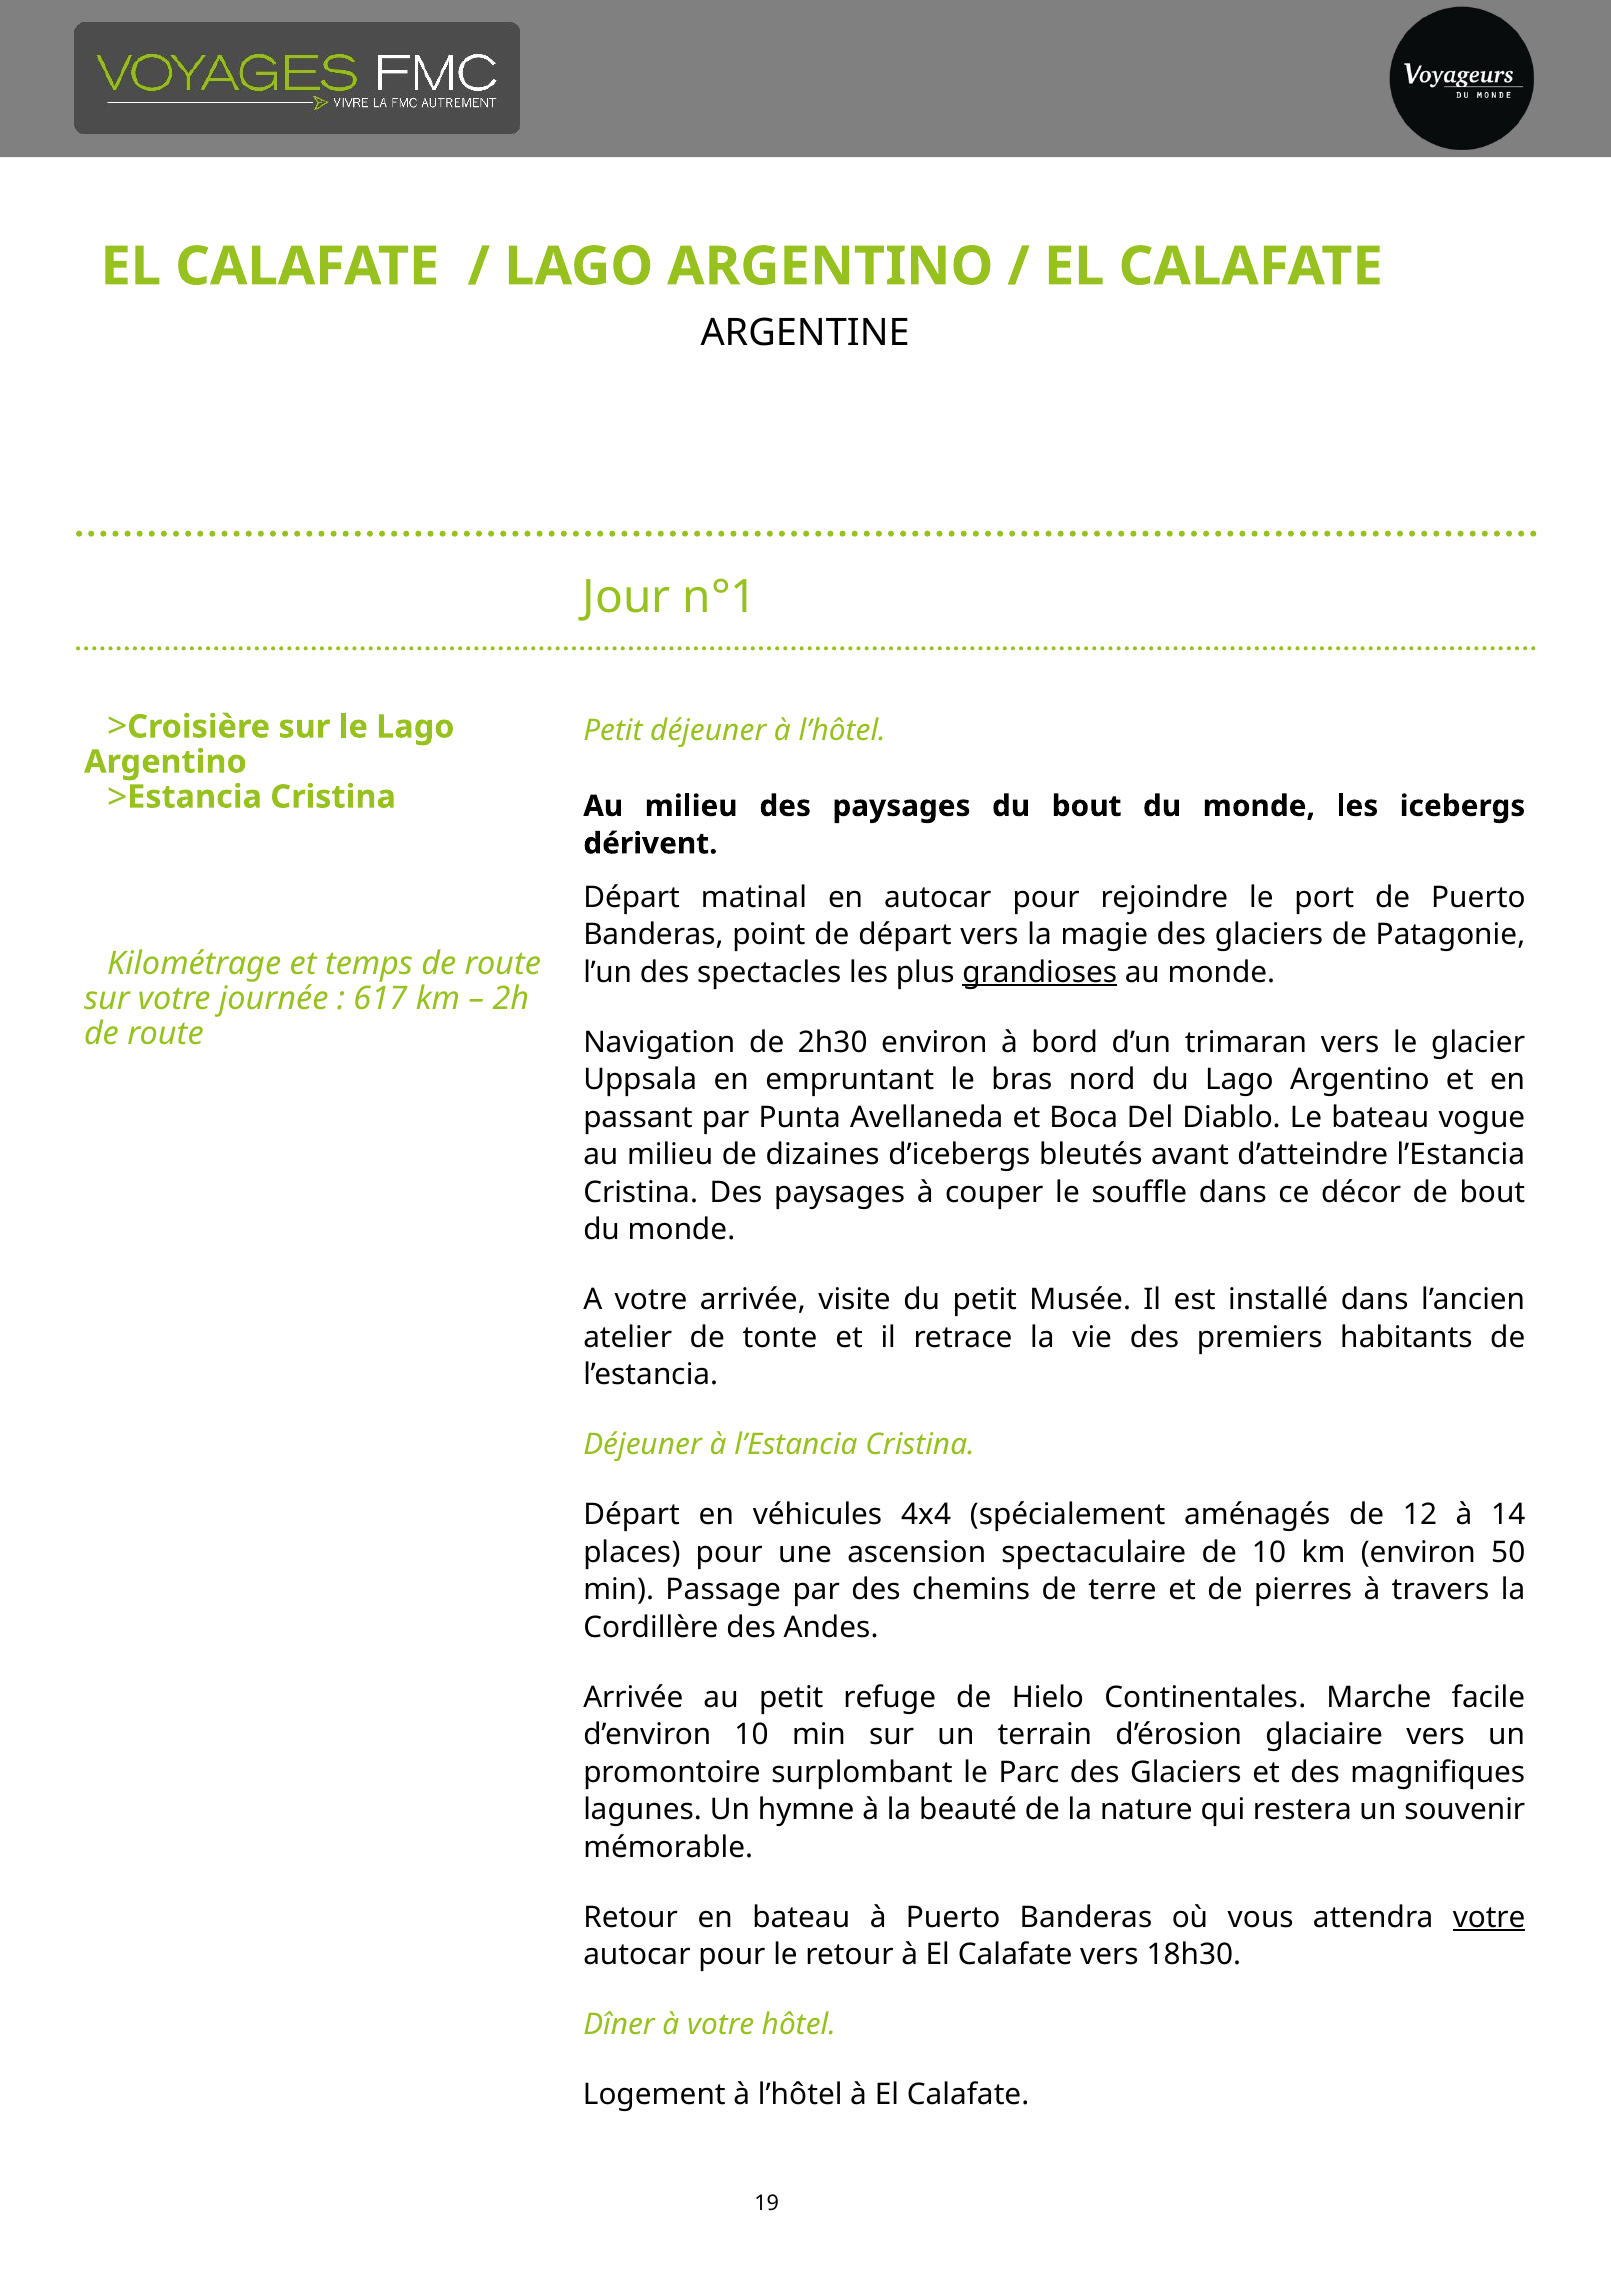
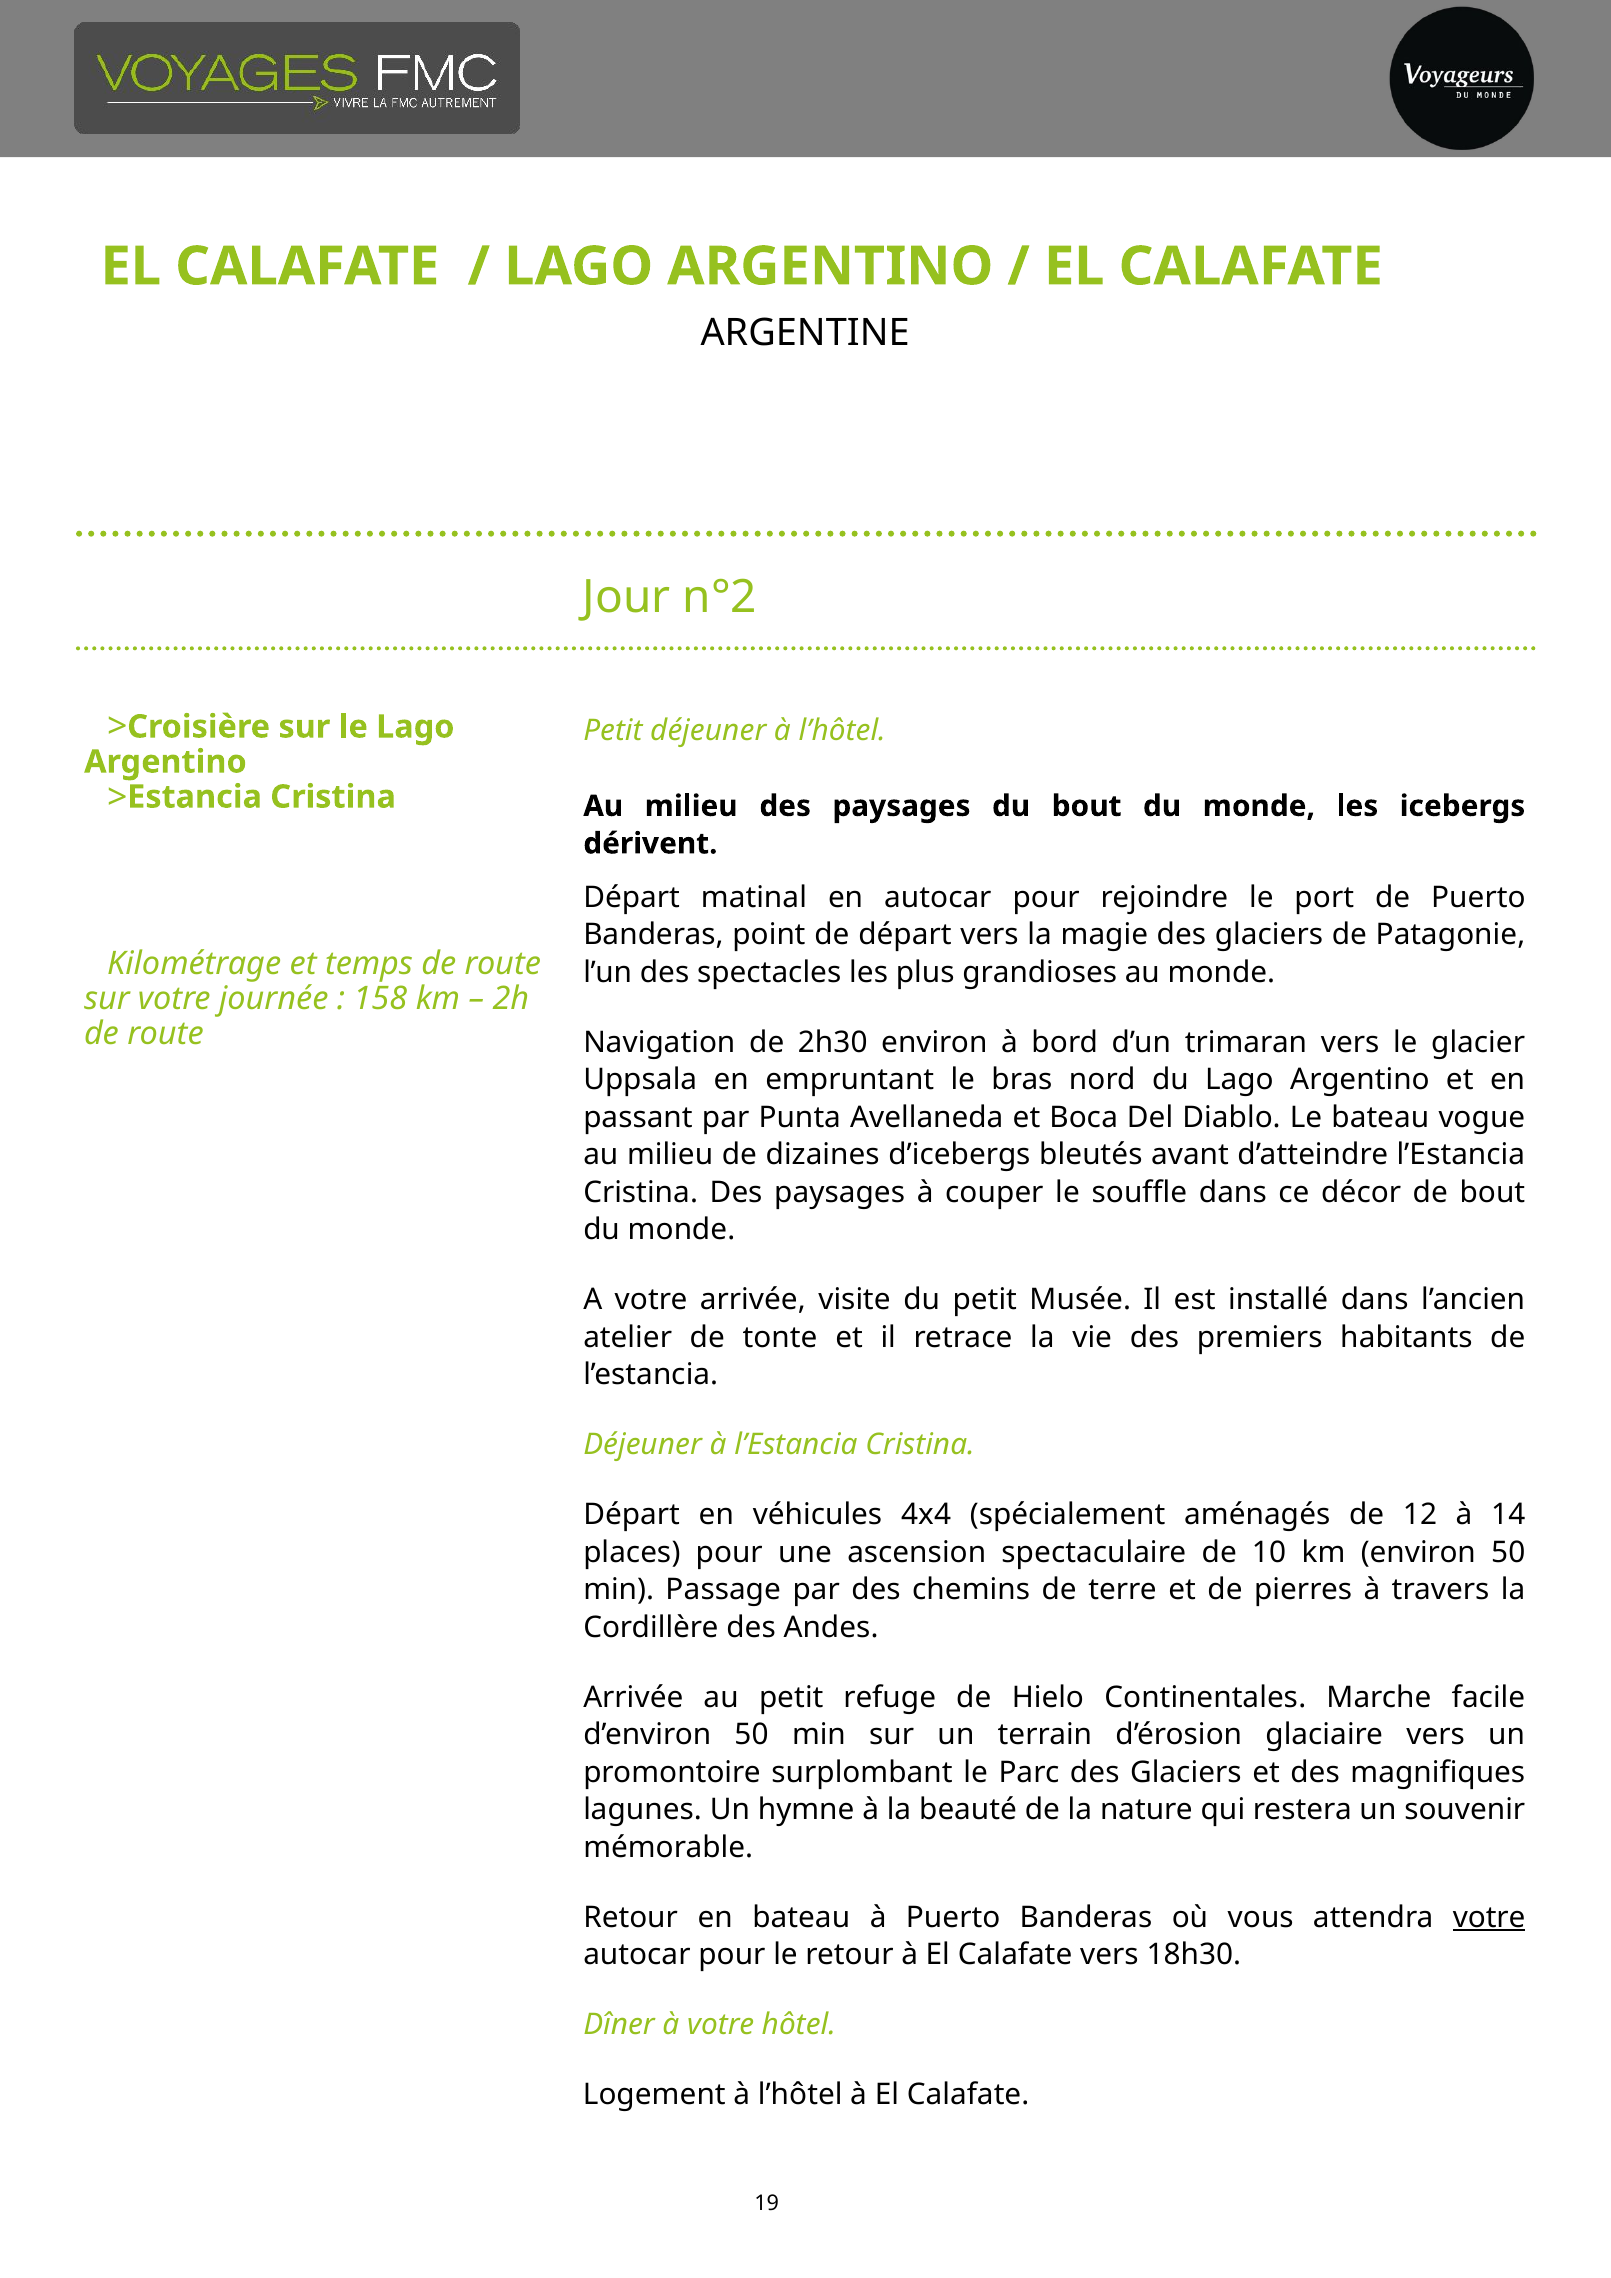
n°1: n°1 -> n°2 (720, 598)
grandioses underline: present -> none (1040, 973)
617: 617 -> 158 (380, 999)
d’environ 10: 10 -> 50 (751, 1735)
